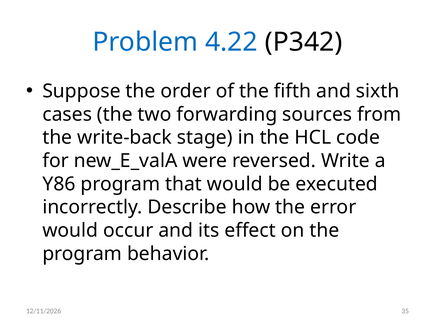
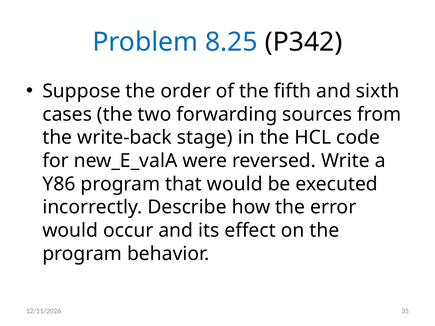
4.22: 4.22 -> 8.25 (231, 42)
